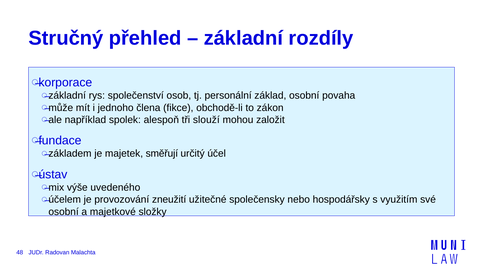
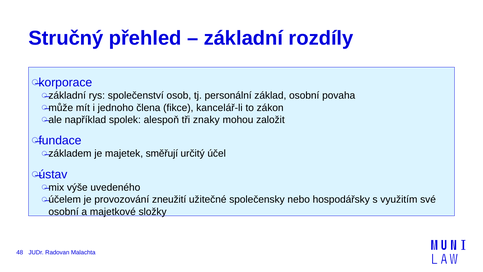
obchodě-li: obchodě-li -> kancelář-li (219, 108)
slouží: slouží -> znaky (206, 120)
